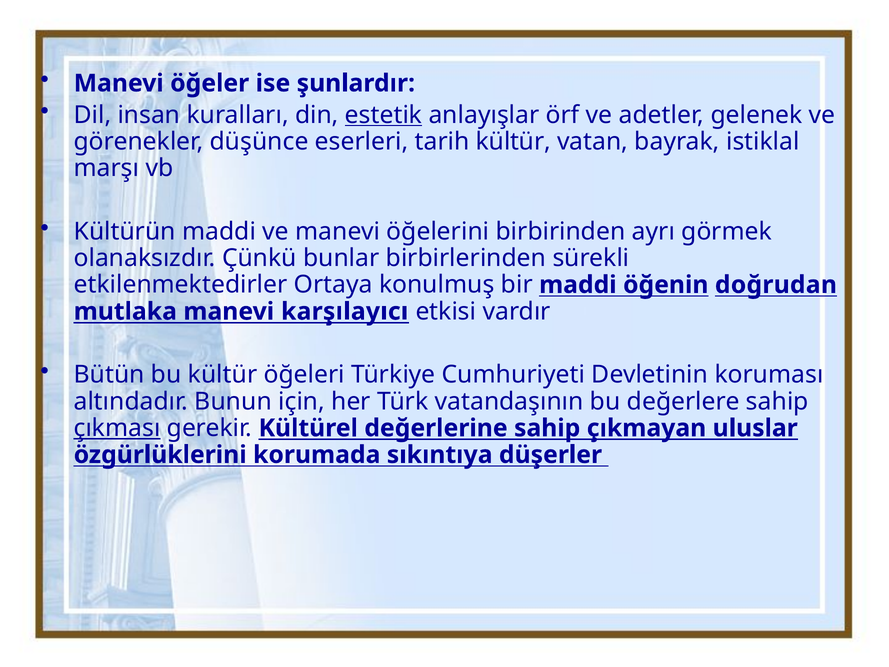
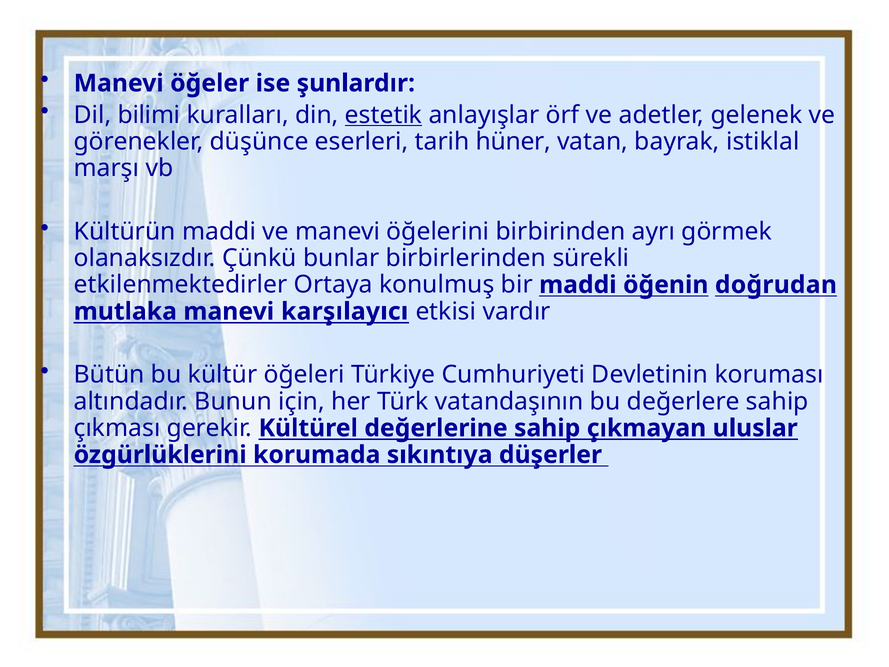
insan: insan -> bilimi (149, 115)
tarih kültür: kültür -> hüner (513, 142)
çıkması underline: present -> none (117, 428)
